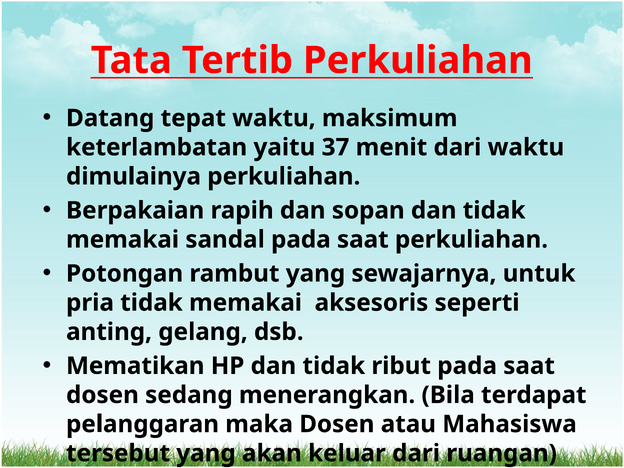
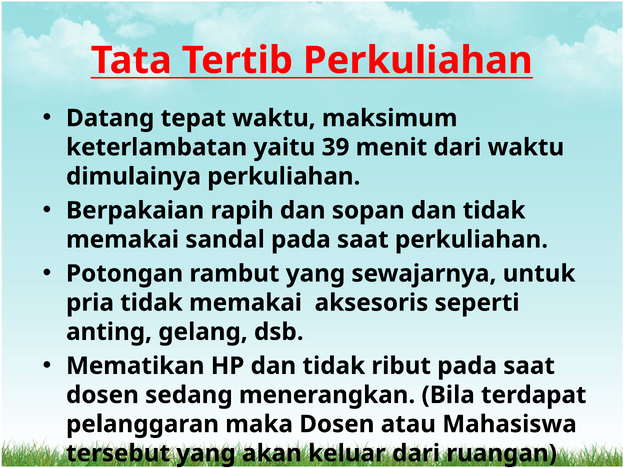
37: 37 -> 39 (336, 147)
